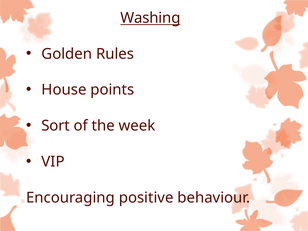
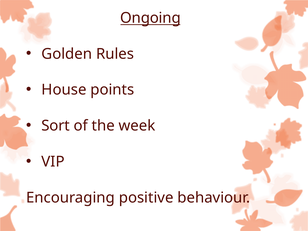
Washing: Washing -> Ongoing (150, 18)
